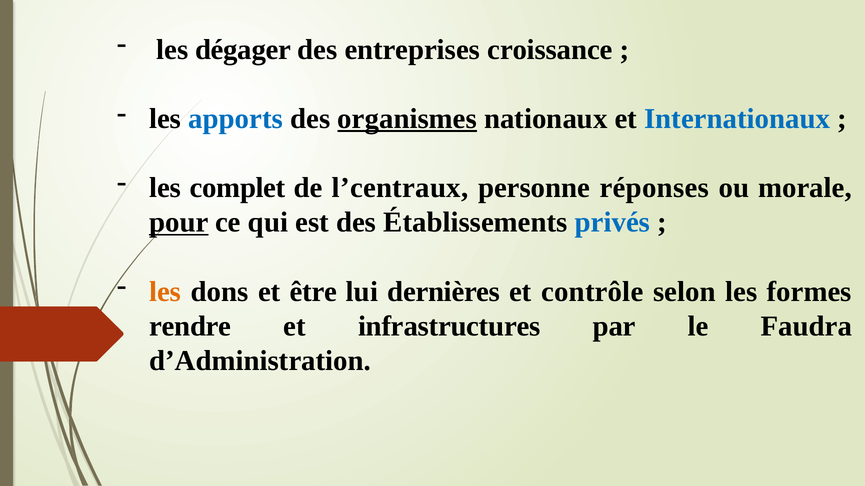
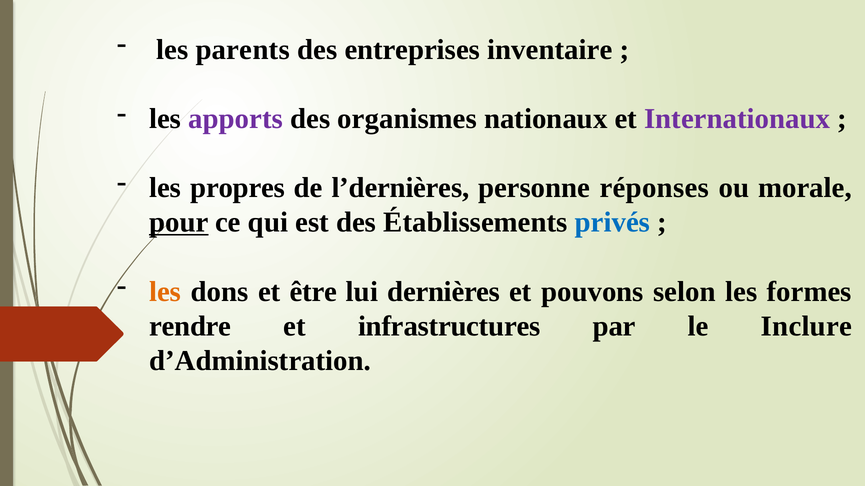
dégager: dégager -> parents (243, 50)
croissance: croissance -> inventaire (550, 50)
apports colour: blue -> purple (236, 119)
organismes underline: present -> none (407, 119)
Internationaux colour: blue -> purple (737, 119)
complet: complet -> propres (238, 188)
l’centraux: l’centraux -> l’dernières (400, 188)
contrôle: contrôle -> pouvons (592, 292)
Faudra: Faudra -> Inclure (806, 327)
